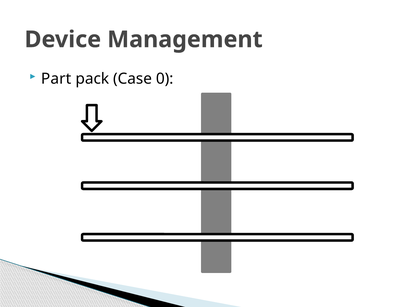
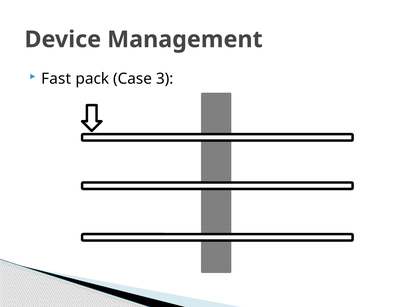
Part: Part -> Fast (56, 79)
0: 0 -> 3 (165, 79)
